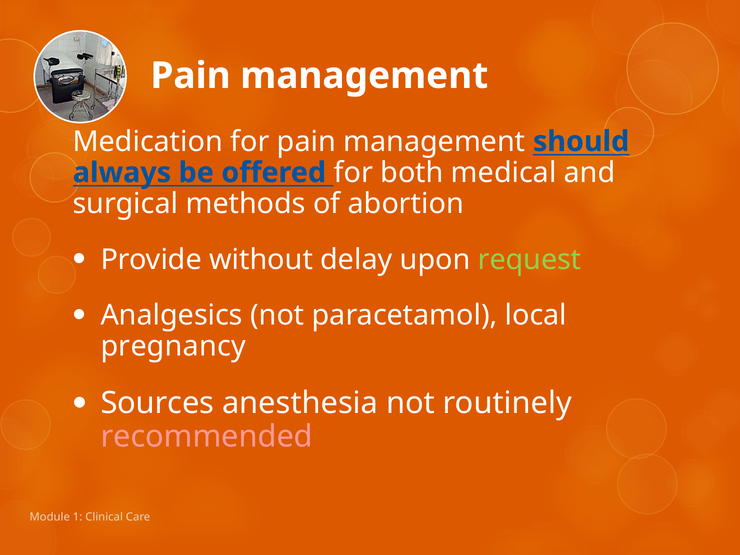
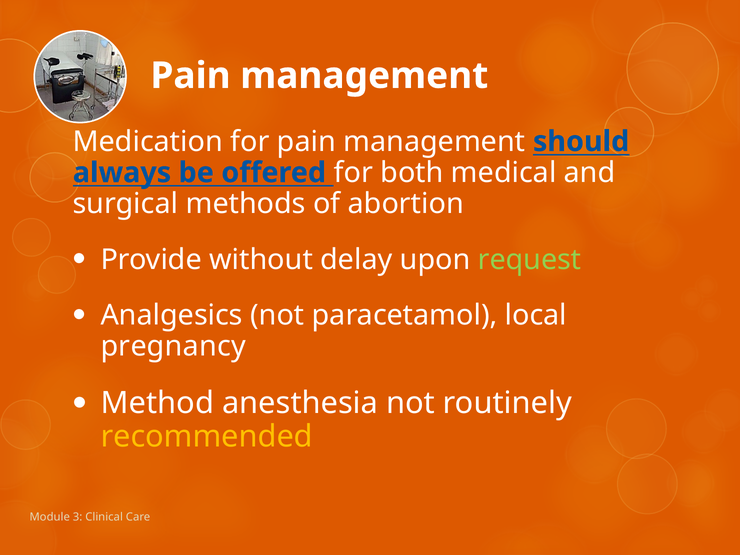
Sources: Sources -> Method (157, 403)
recommended colour: pink -> yellow (207, 437)
1: 1 -> 3 (78, 517)
